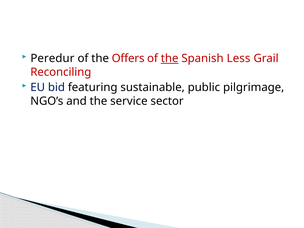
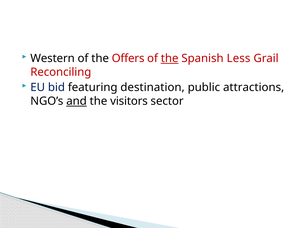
Peredur: Peredur -> Western (53, 58)
sustainable: sustainable -> destination (153, 87)
pilgrimage: pilgrimage -> attractions (254, 87)
and underline: none -> present (76, 101)
service: service -> visitors (129, 101)
